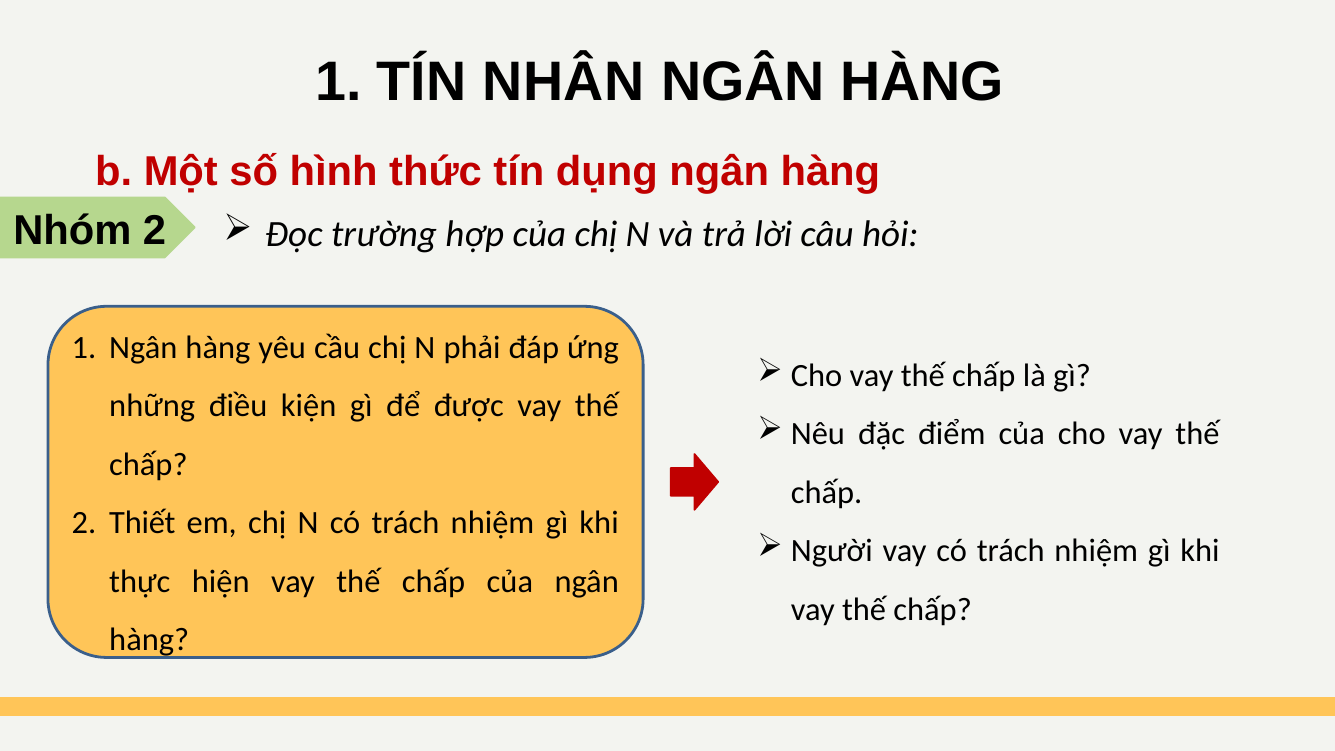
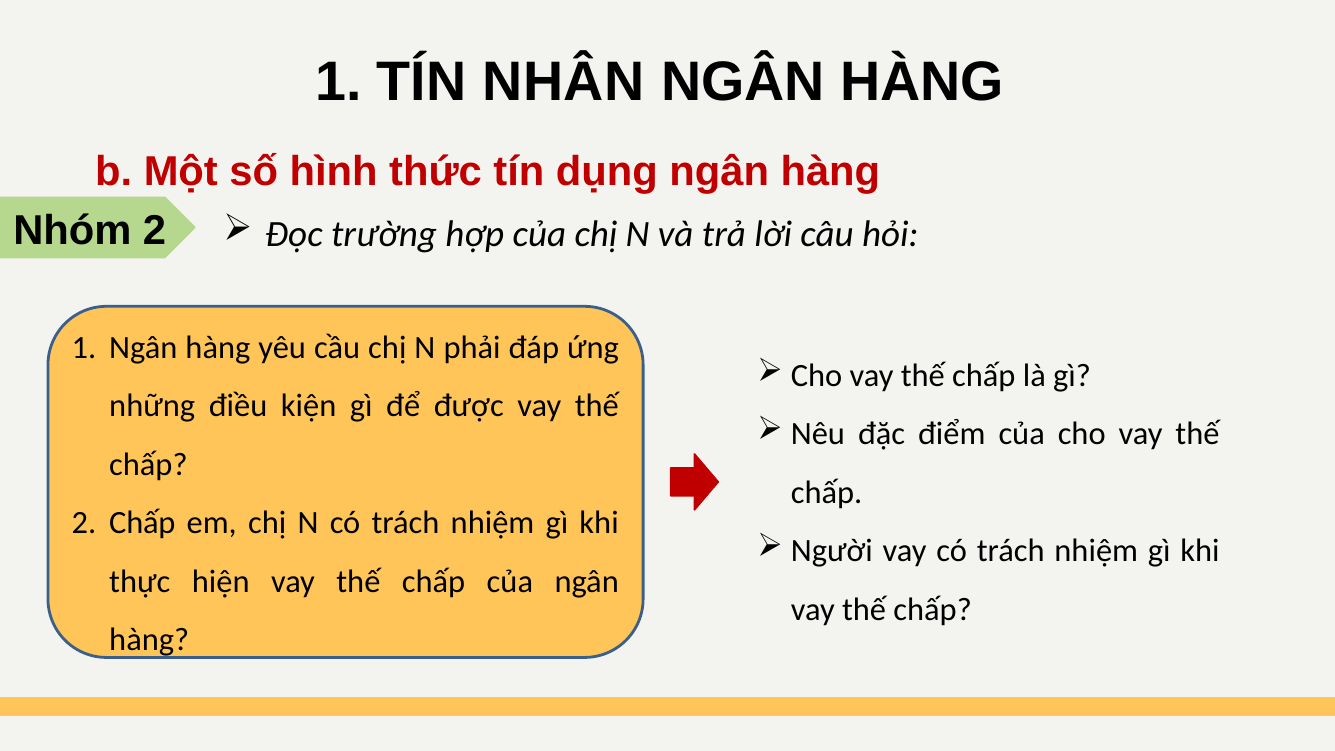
2 Thiết: Thiết -> Chấp (142, 523)
